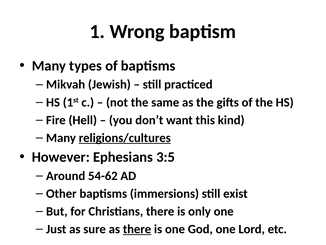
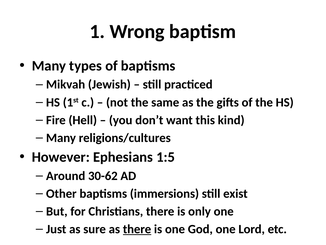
religions/cultures underline: present -> none (125, 138)
3:5: 3:5 -> 1:5 (166, 157)
54-62: 54-62 -> 30-62 (103, 176)
